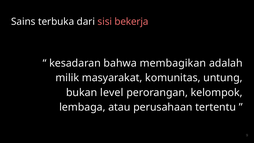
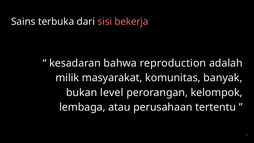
membagikan: membagikan -> reproduction (173, 63)
untung: untung -> banyak (223, 78)
